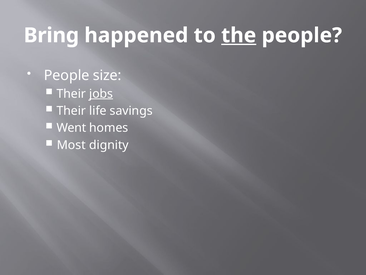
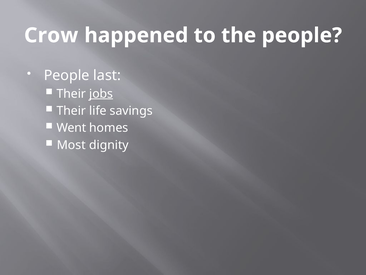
Bring: Bring -> Crow (51, 35)
the underline: present -> none (239, 35)
size: size -> last (107, 75)
